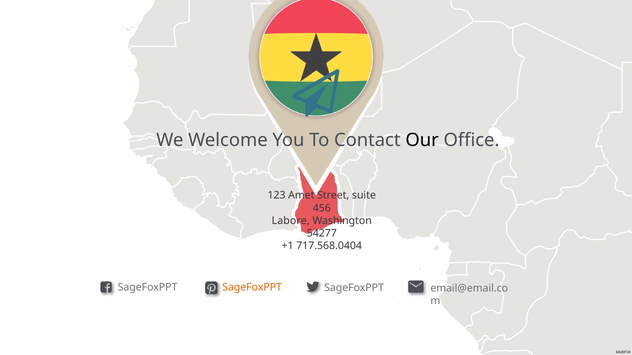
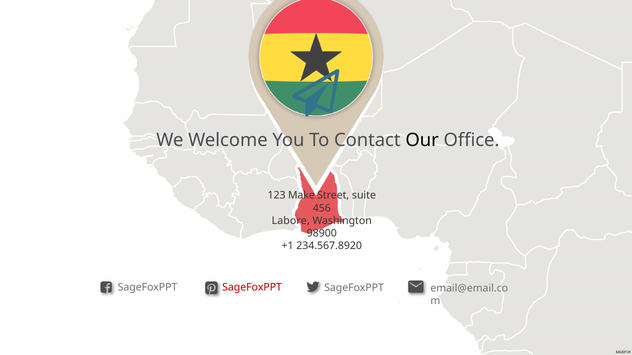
Amet: Amet -> Make (301, 196)
54277: 54277 -> 98900 (322, 234)
717.568.0404: 717.568.0404 -> 234.567.8920 (329, 246)
SageFoxPPT colour: orange -> red (252, 288)
